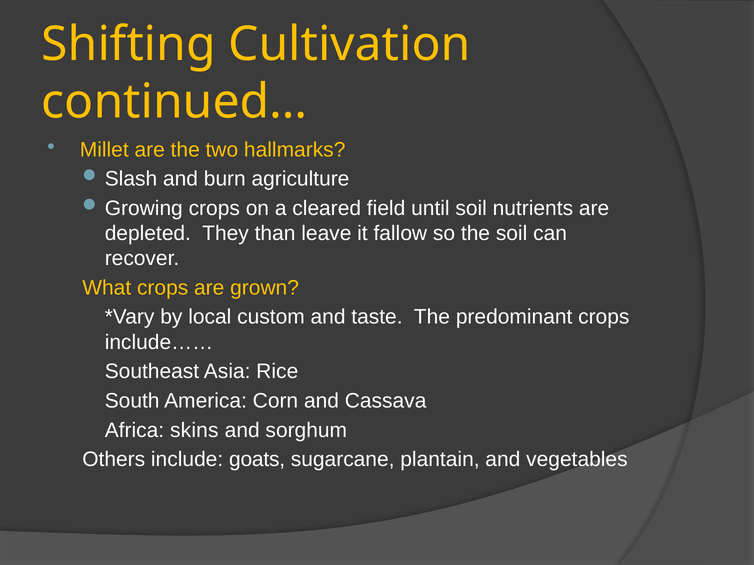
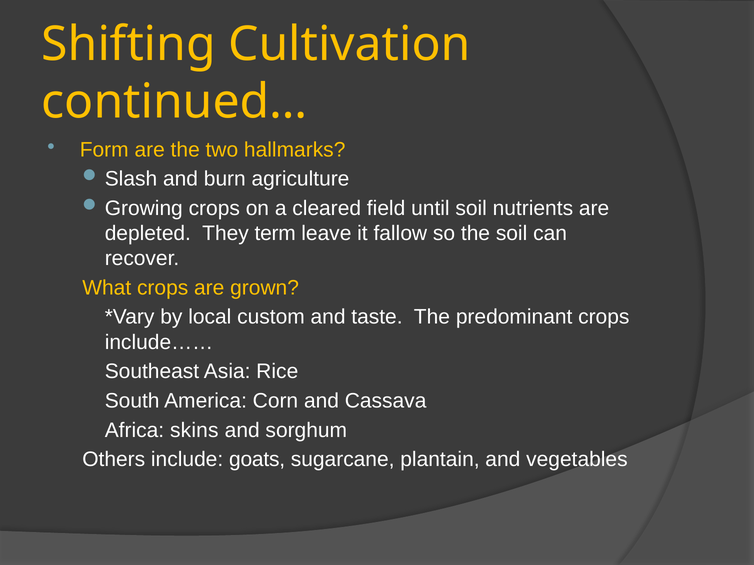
Millet: Millet -> Form (104, 150)
than: than -> term (275, 234)
